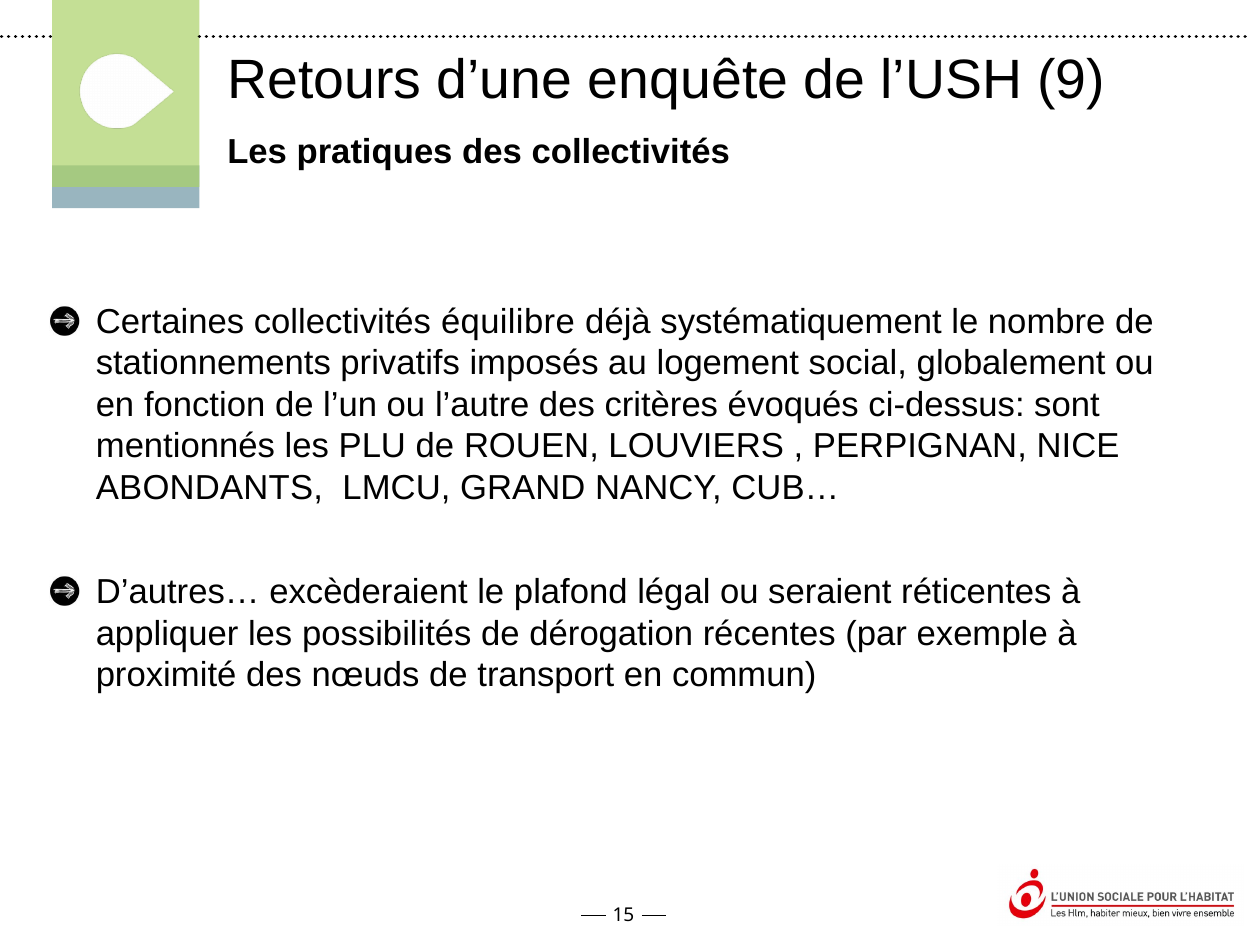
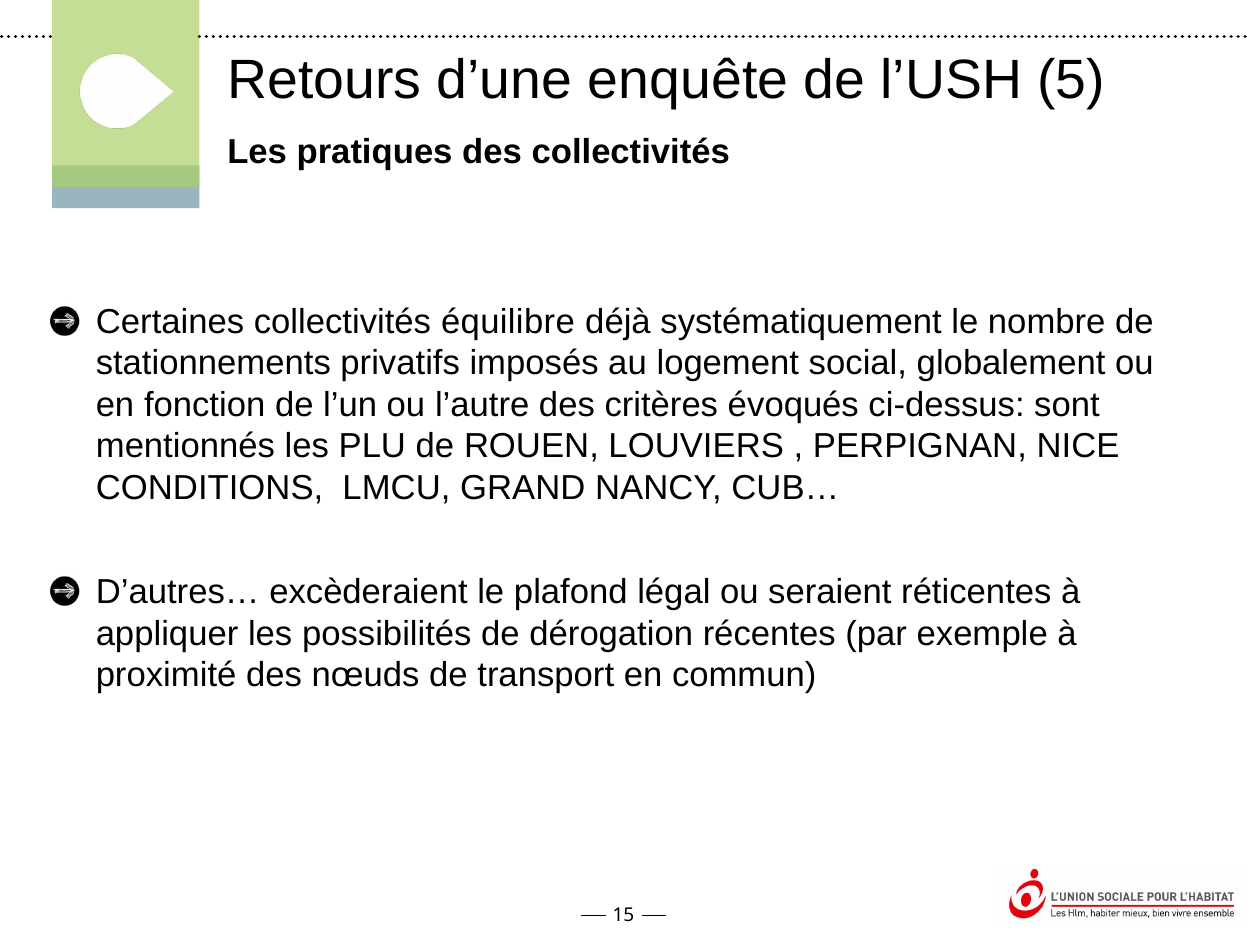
9: 9 -> 5 (1071, 80)
ABONDANTS: ABONDANTS -> CONDITIONS (210, 488)
